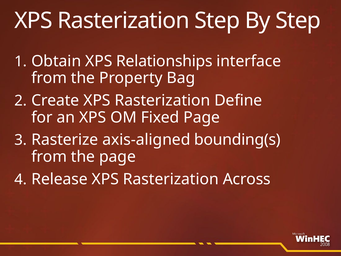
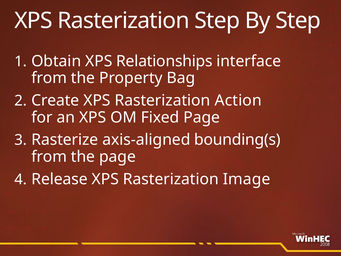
Define: Define -> Action (238, 100)
Across: Across -> Image (247, 179)
